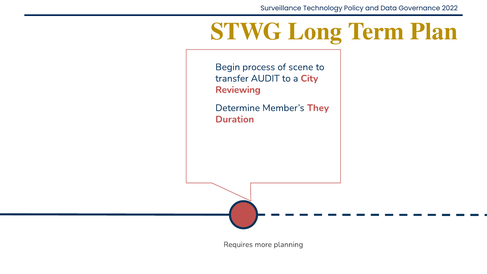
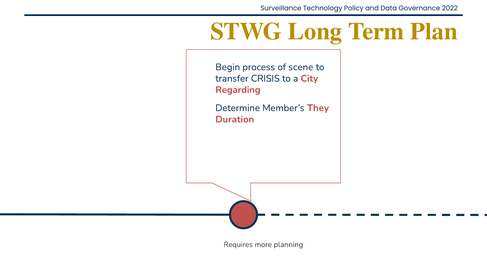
AUDIT: AUDIT -> CRISIS (265, 78)
Reviewing: Reviewing -> Regarding (238, 90)
